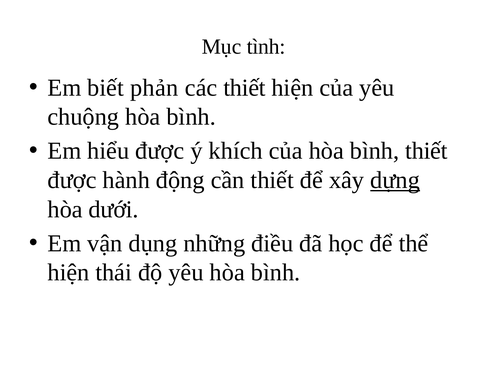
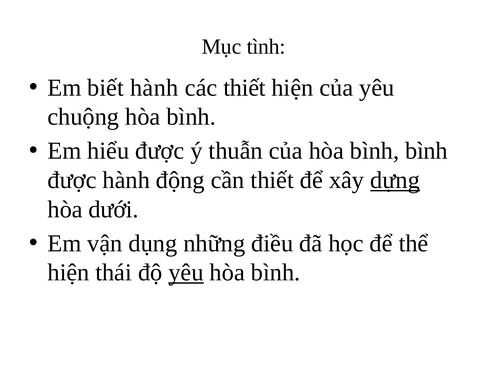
biết phản: phản -> hành (154, 88)
khích: khích -> thuẫn (236, 151)
bình thiết: thiết -> bình (426, 151)
yêu underline: none -> present (186, 273)
